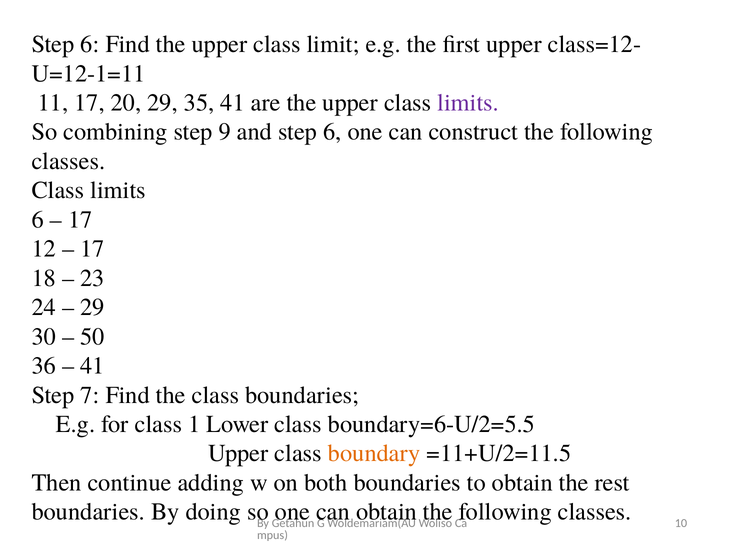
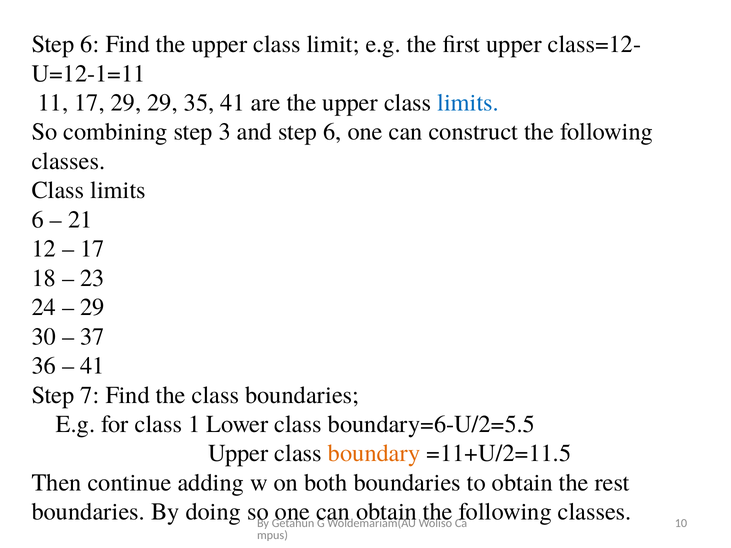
17 20: 20 -> 29 (126, 103)
limits colour: purple -> blue (468, 103)
9: 9 -> 3 (225, 132)
17: 17 -> 21 (80, 220)
50: 50 -> 37 (92, 337)
